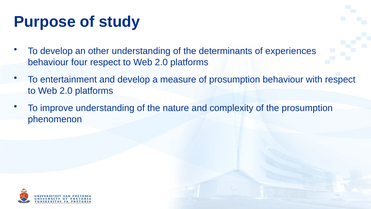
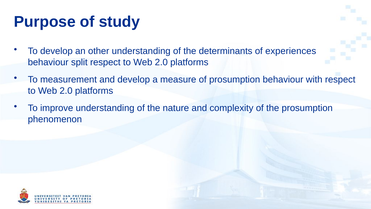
four: four -> split (79, 62)
entertainment: entertainment -> measurement (69, 80)
